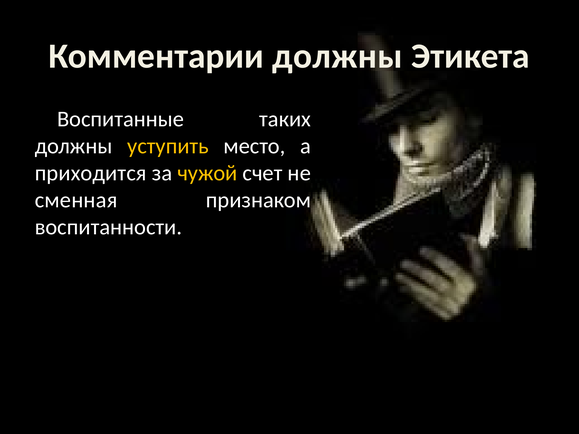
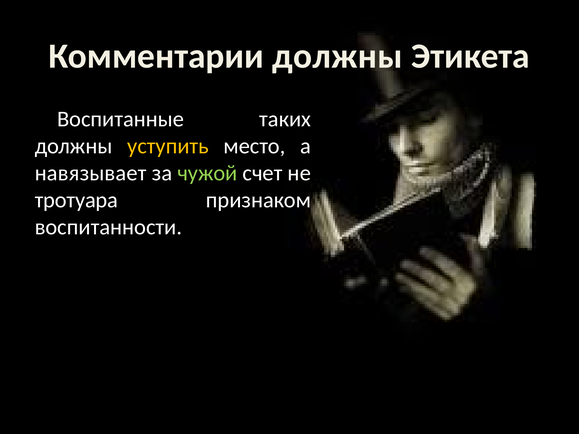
приходится: приходится -> навязывает (91, 173)
чужой colour: yellow -> light green (207, 173)
сменная: сменная -> тротуара (76, 200)
